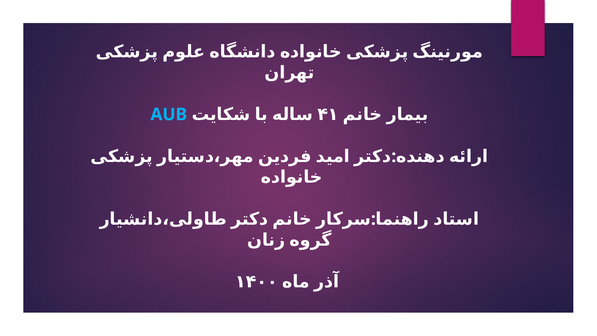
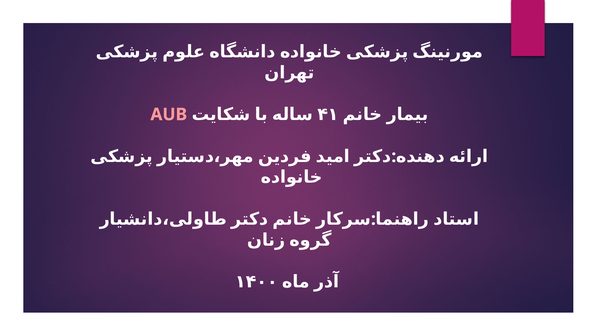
AUB colour: light blue -> pink (169, 114)
